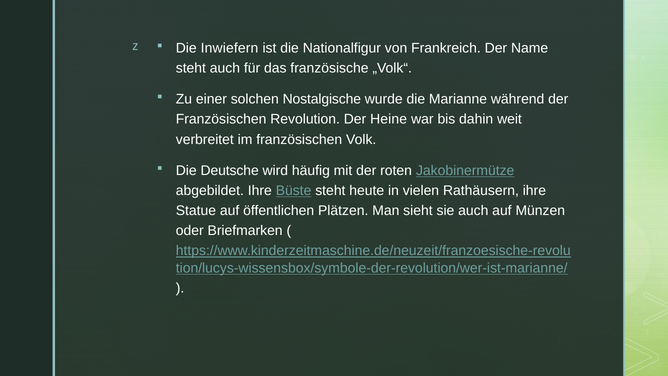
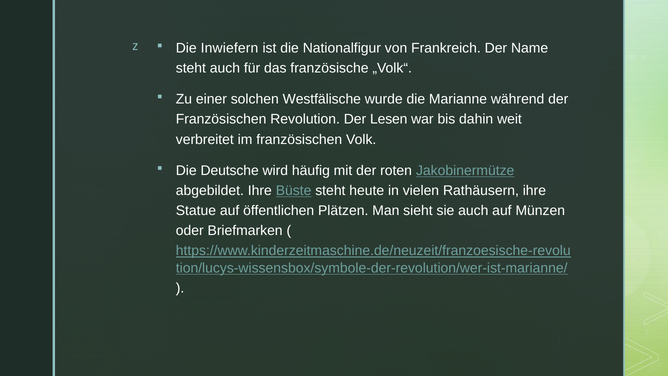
Nostalgische: Nostalgische -> Westfälische (322, 99)
Heine: Heine -> Lesen (389, 119)
